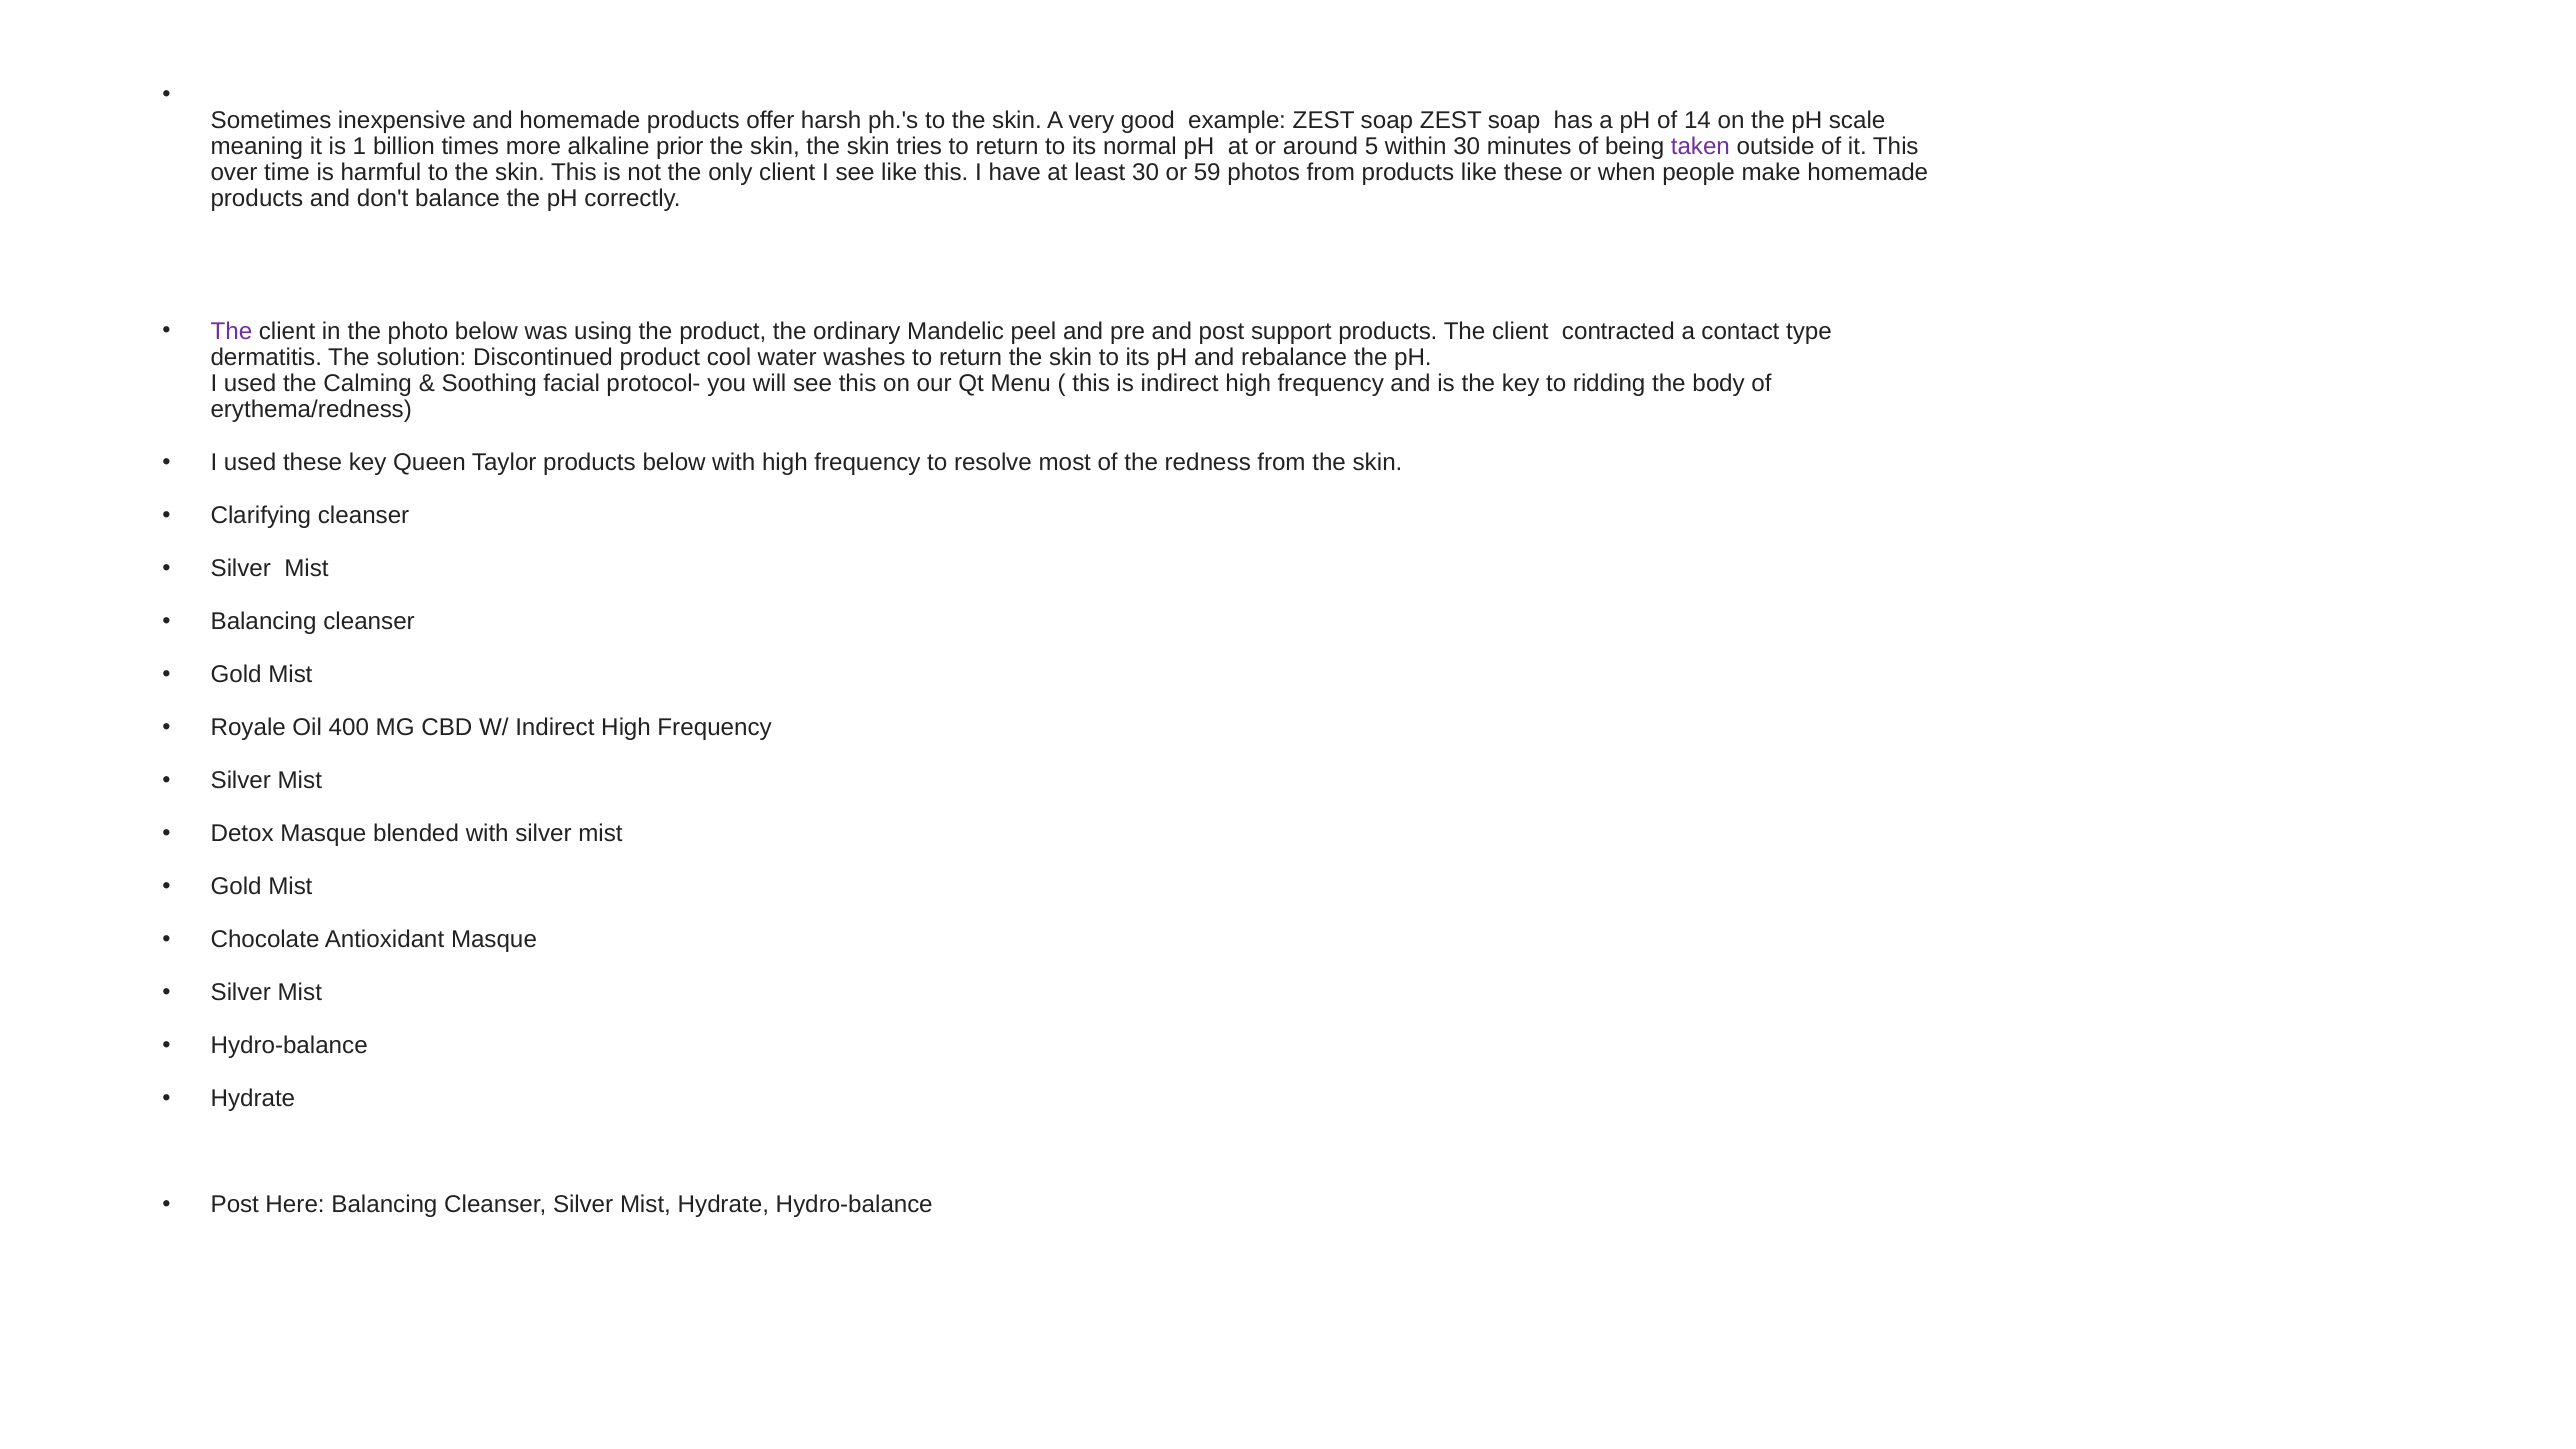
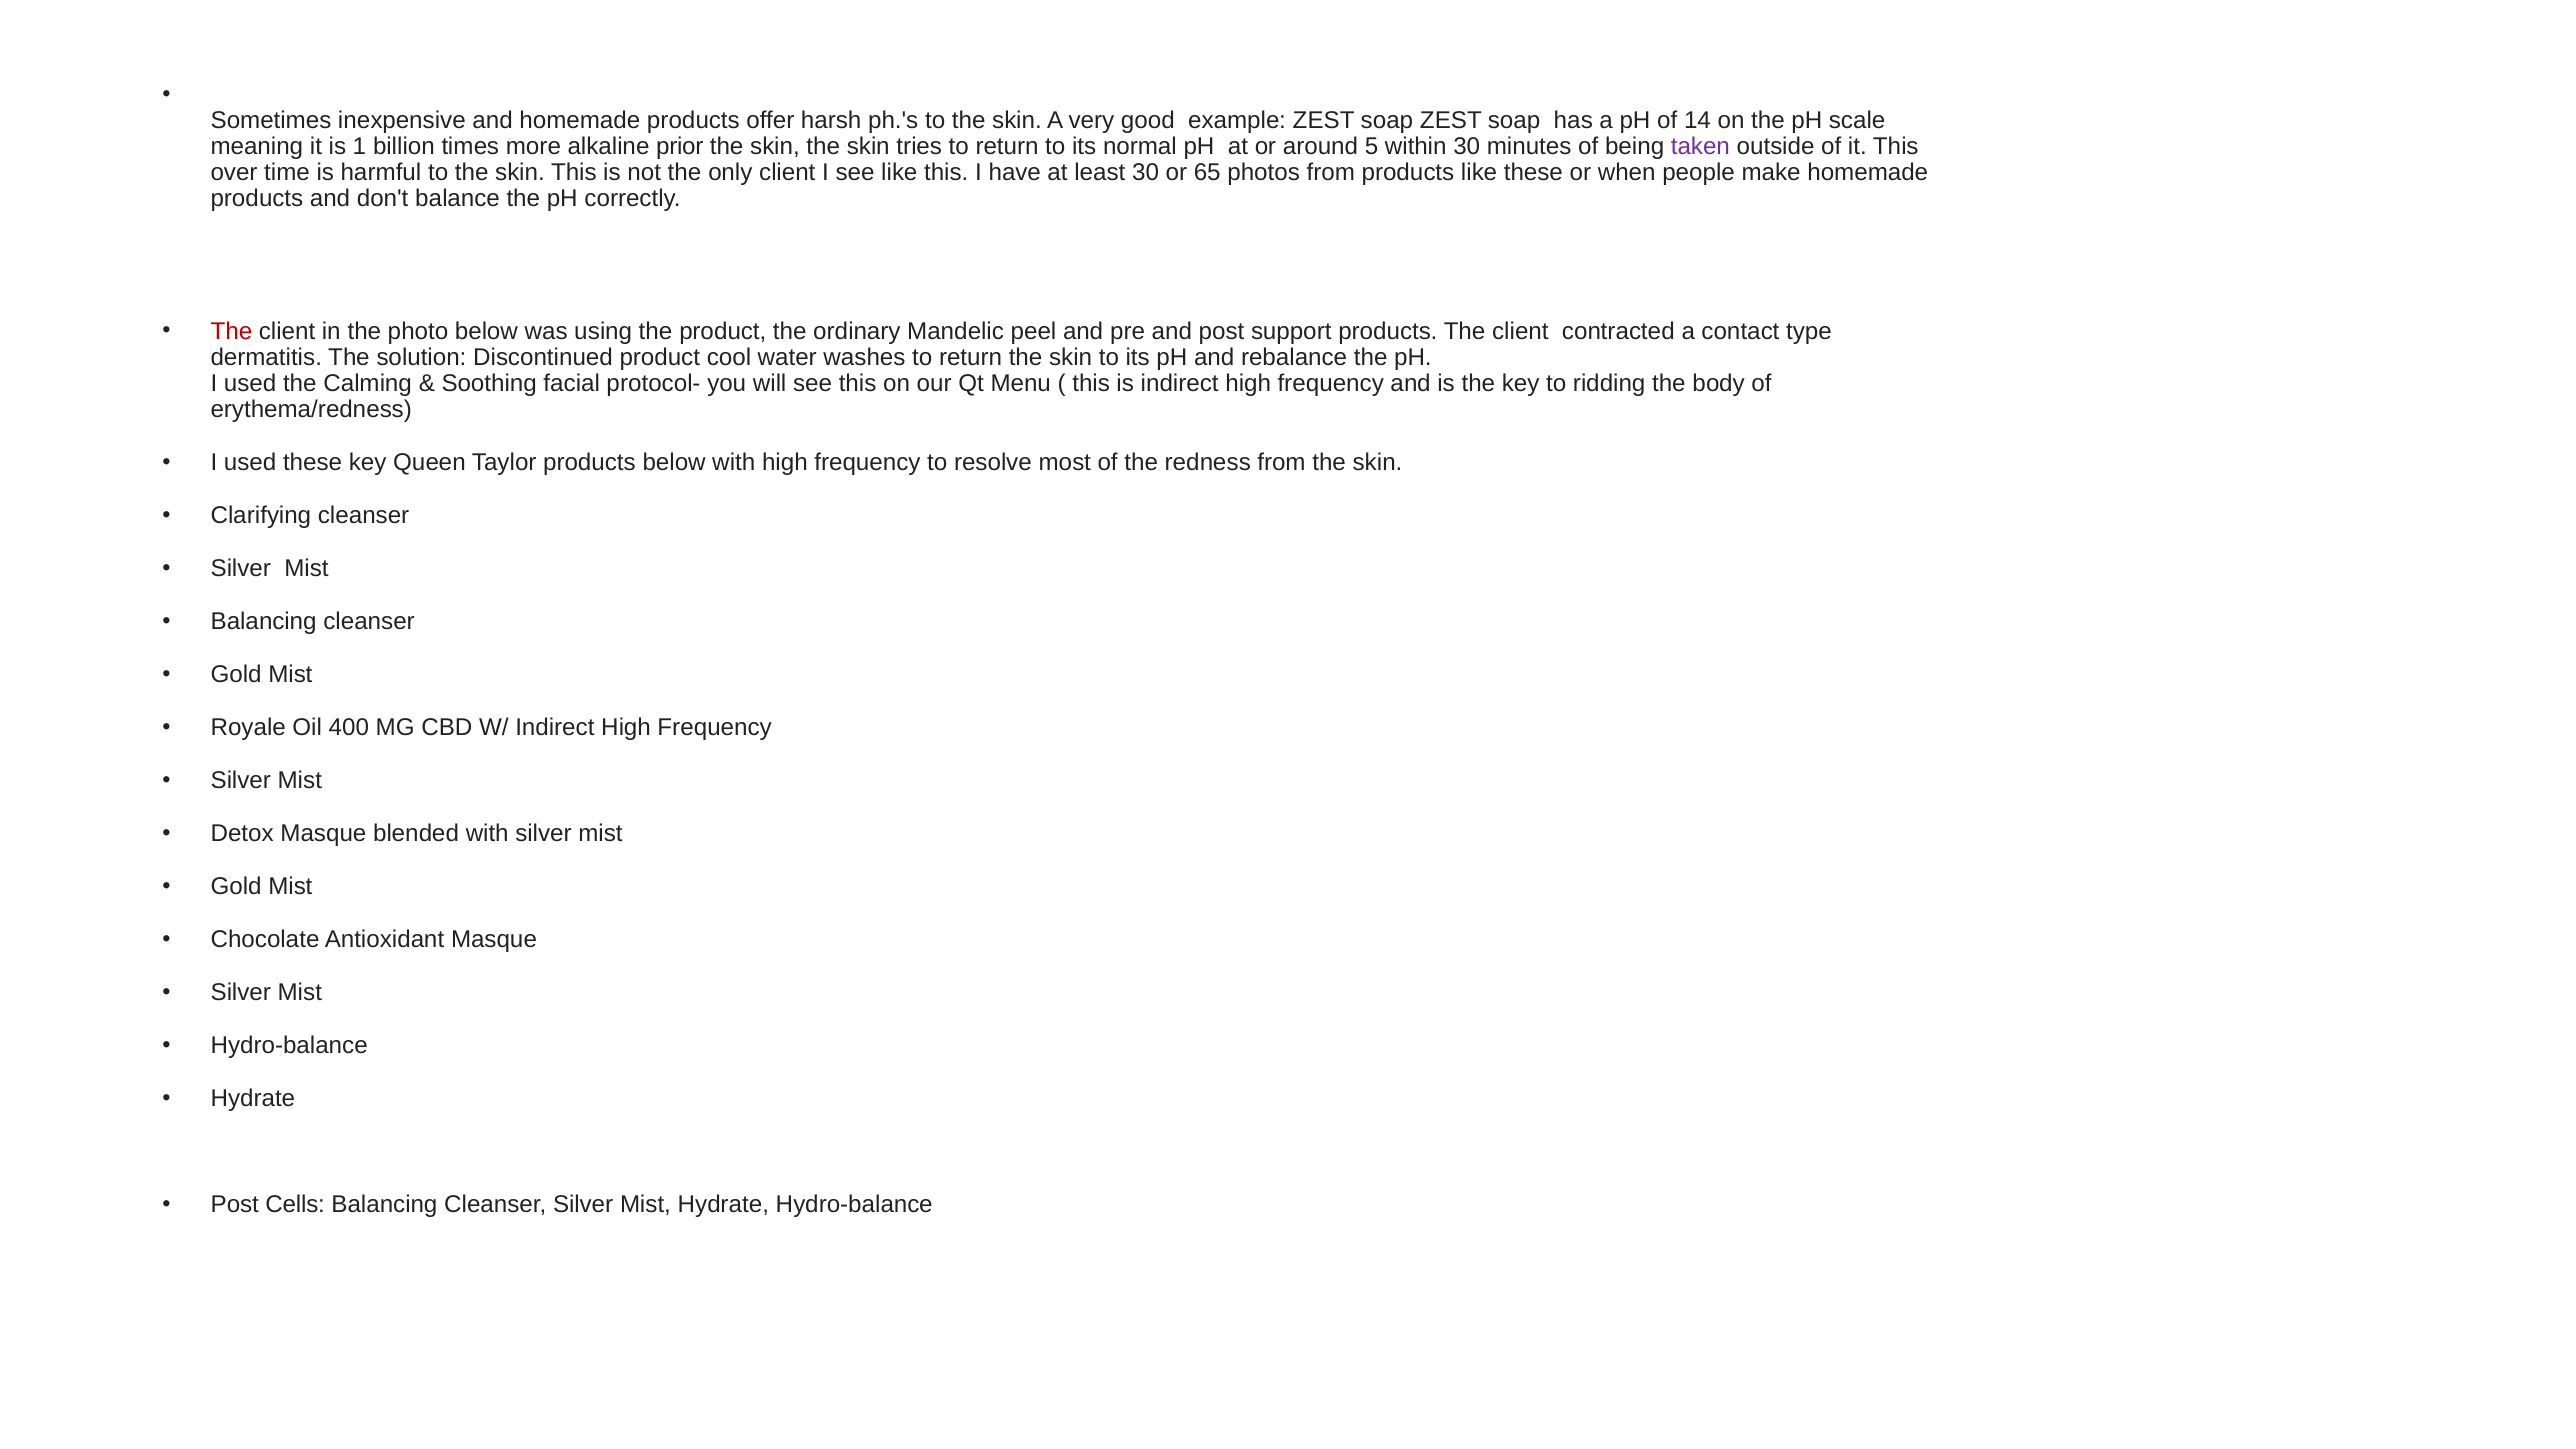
59: 59 -> 65 (1207, 173)
The colour: purple -> red (231, 331)
Here: Here -> Cells (295, 1205)
